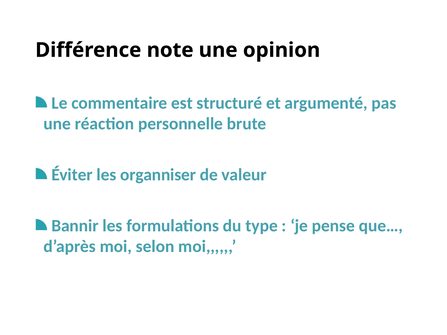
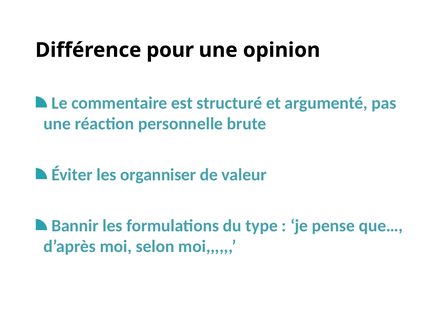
note: note -> pour (170, 50)
